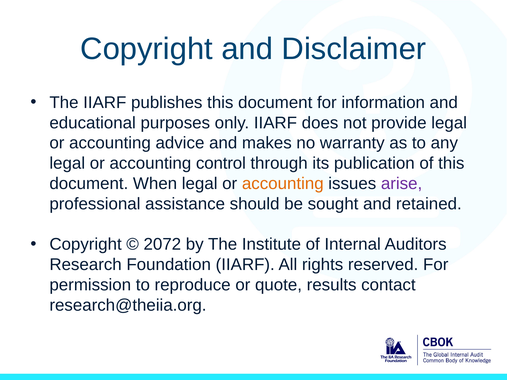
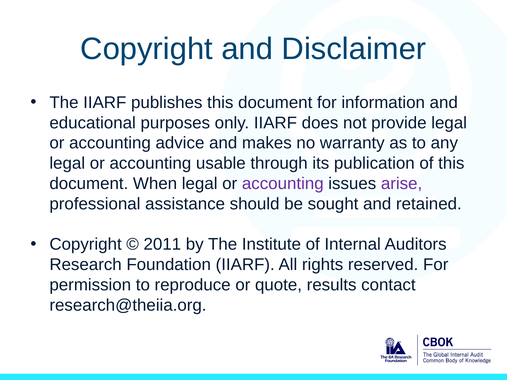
control: control -> usable (221, 163)
accounting colour: orange -> purple (283, 184)
2072: 2072 -> 2011 (162, 245)
